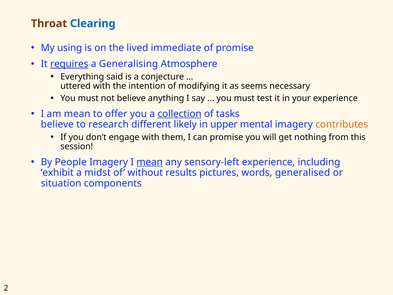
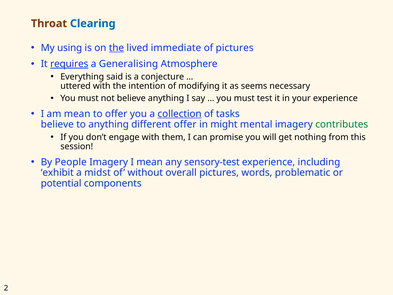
the underline: none -> present (116, 48)
of promise: promise -> pictures (235, 48)
to research: research -> anything (109, 124)
different likely: likely -> offer (185, 124)
upper: upper -> might (224, 124)
contributes colour: orange -> green (342, 124)
mean underline: present -> none (150, 162)
sensory-left: sensory-left -> sensory-test (212, 162)
results: results -> overall (181, 173)
generalised: generalised -> problematic (303, 173)
situation: situation -> potential (61, 183)
